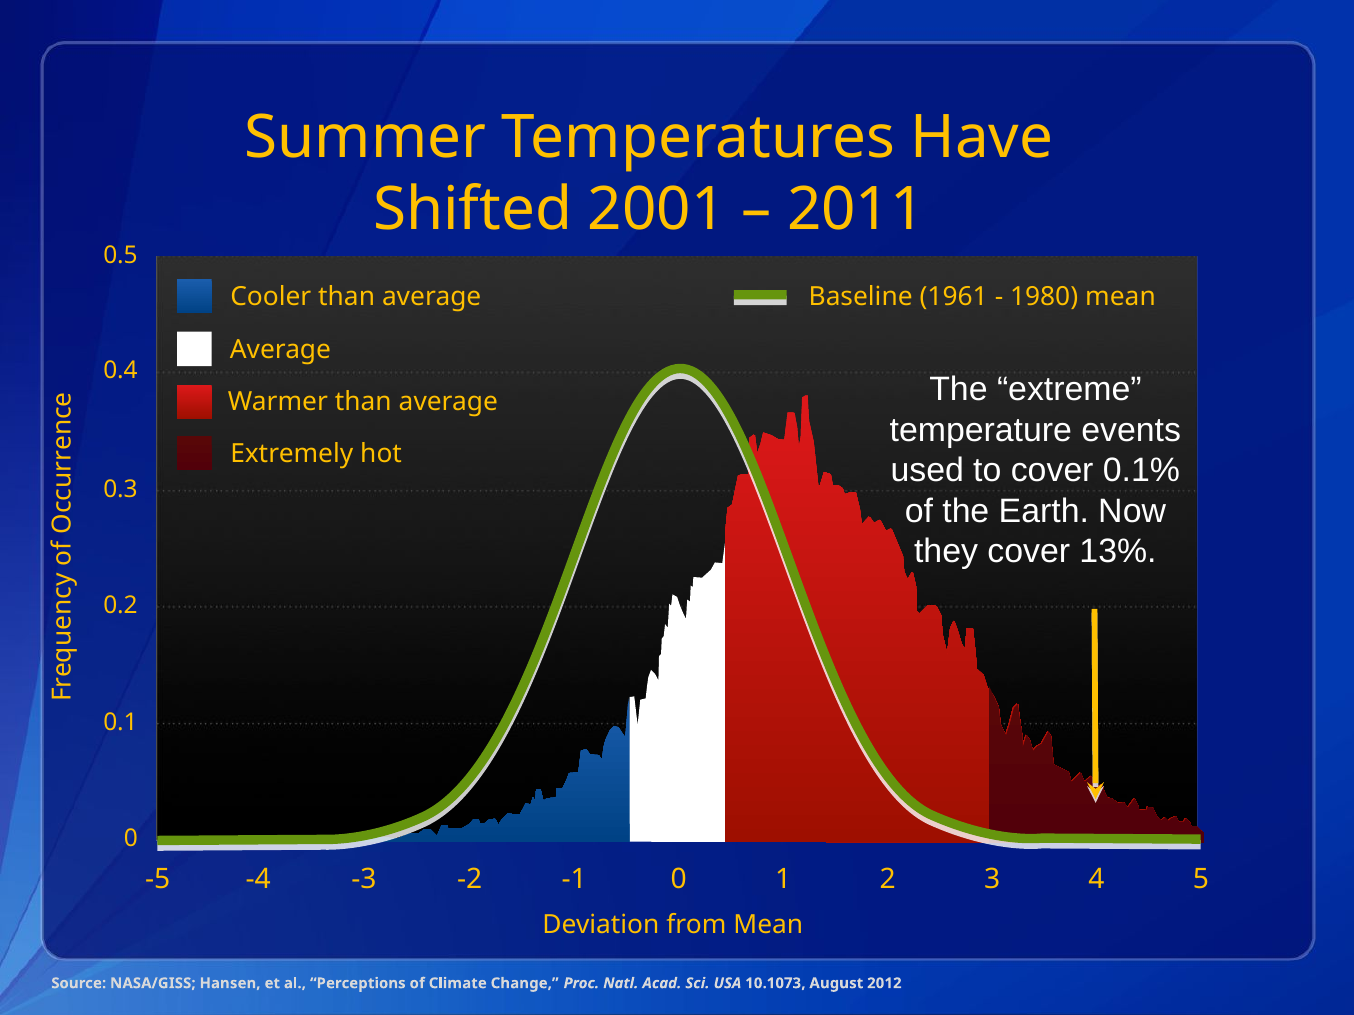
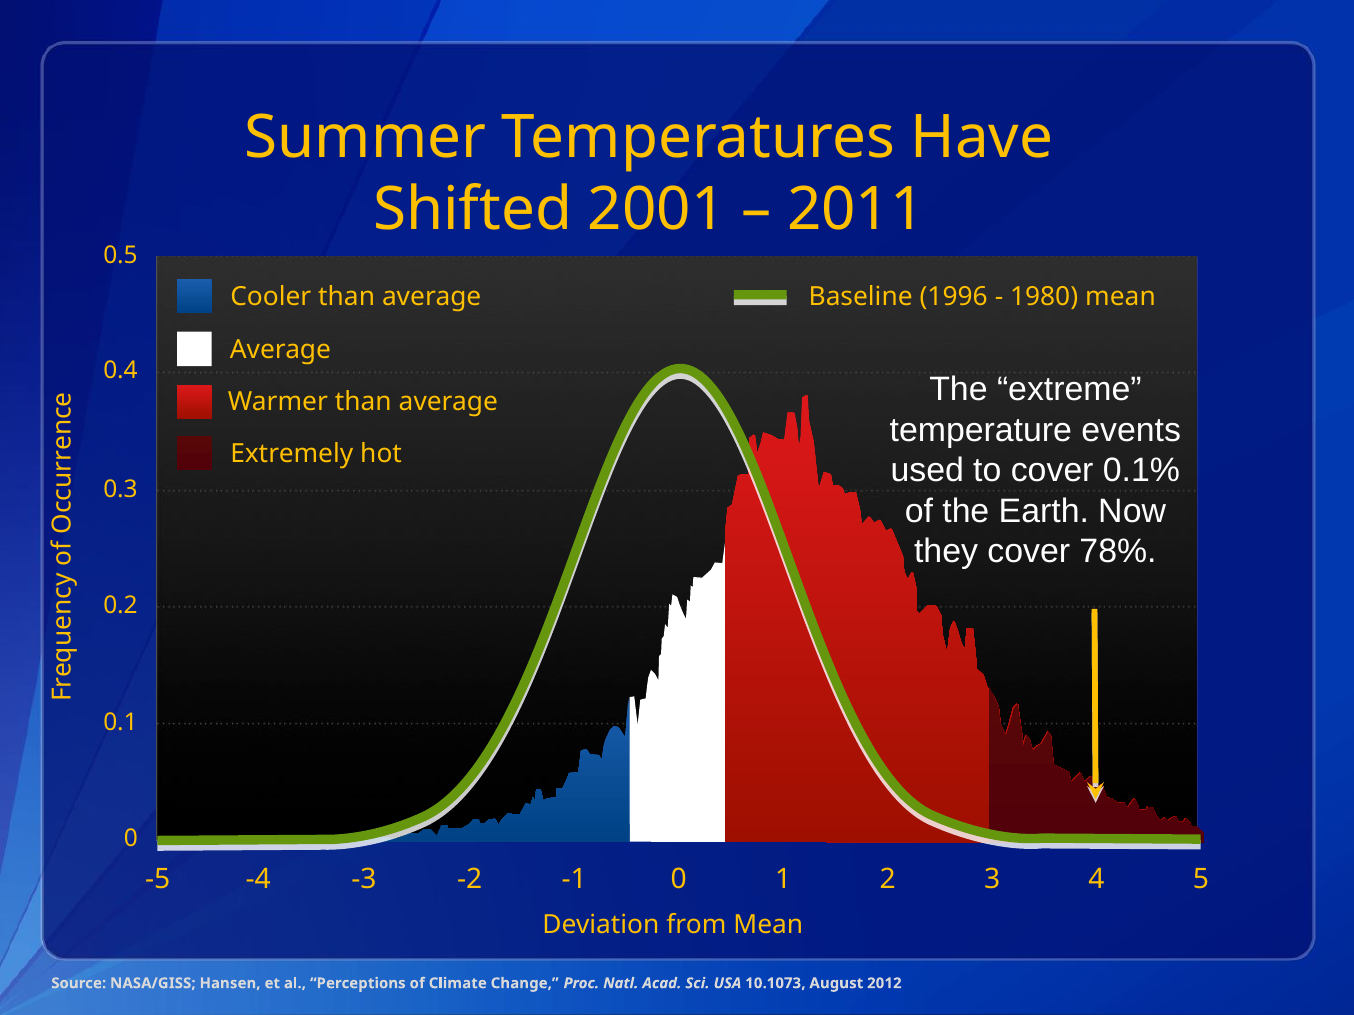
1961: 1961 -> 1996 (954, 297)
13%: 13% -> 78% (1118, 552)
